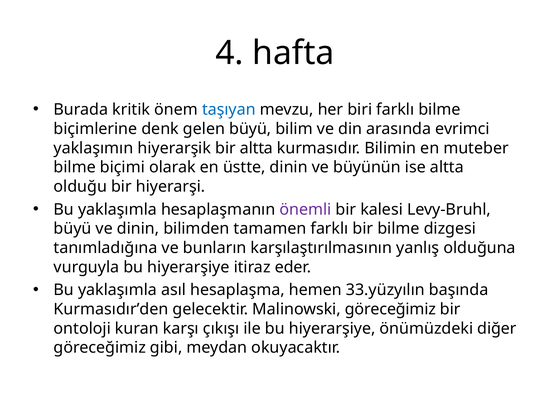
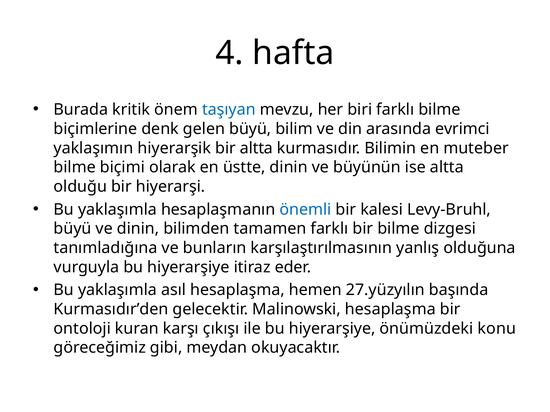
önemli colour: purple -> blue (305, 210)
33.yüzyılın: 33.yüzyılın -> 27.yüzyılın (385, 290)
Malinowski göreceğimiz: göreceğimiz -> hesaplaşma (390, 310)
diğer: diğer -> konu (497, 329)
